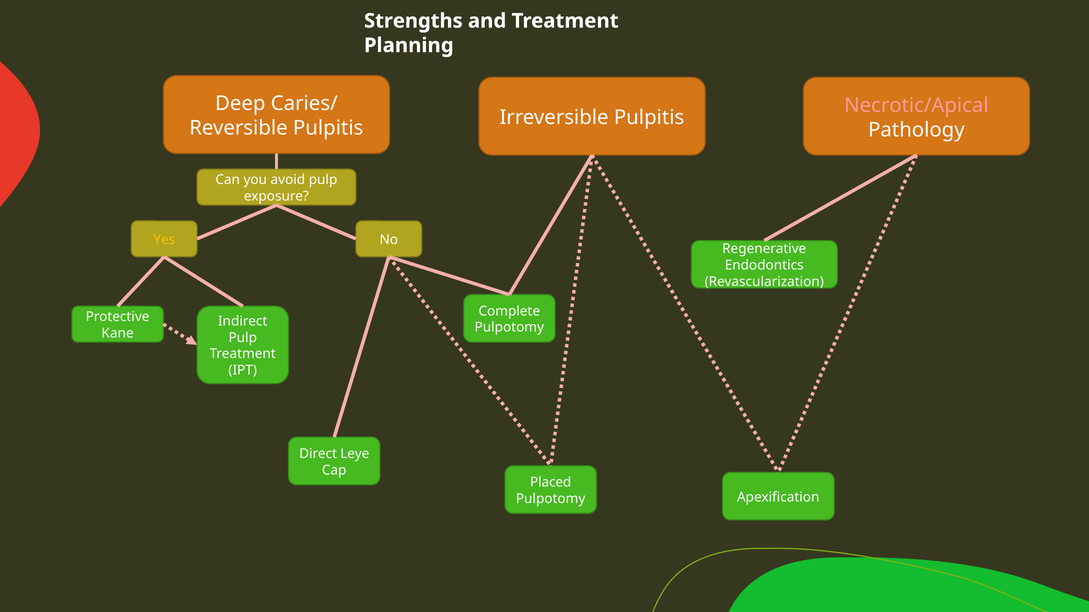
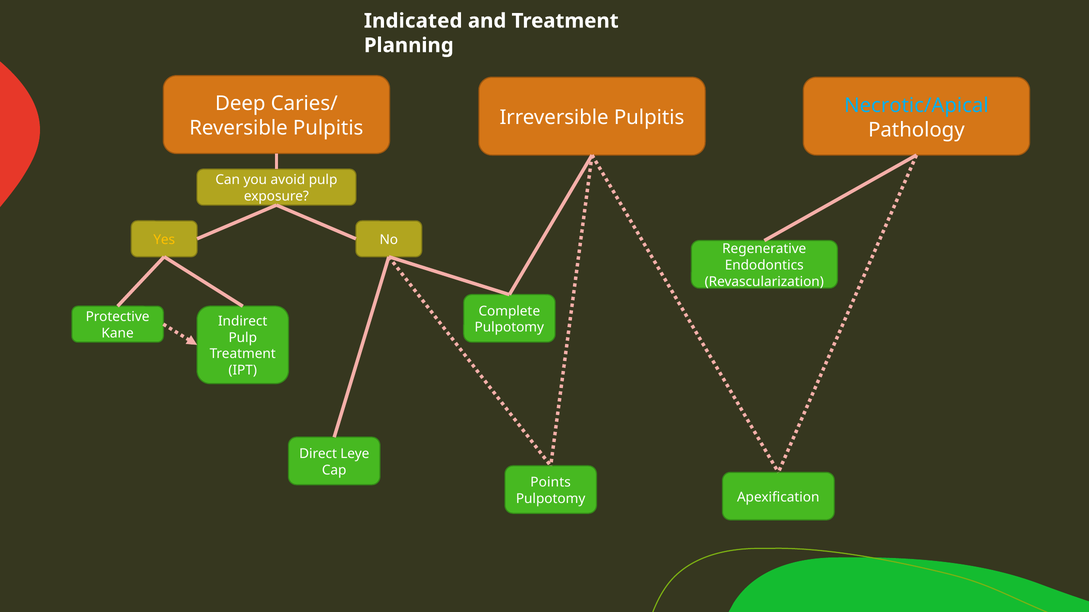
Strengths: Strengths -> Indicated (413, 21)
Necrotic/Apical colour: pink -> light blue (916, 105)
Placed: Placed -> Points (551, 483)
